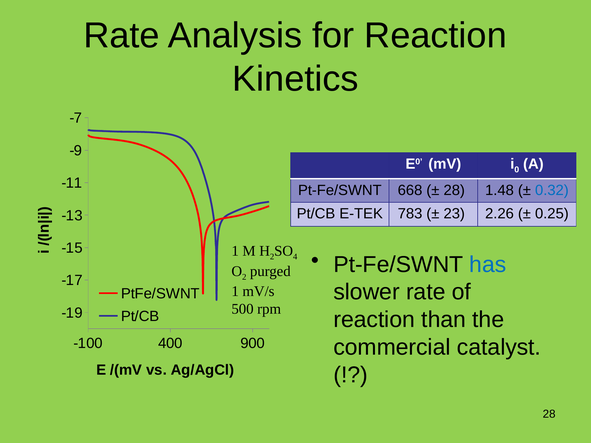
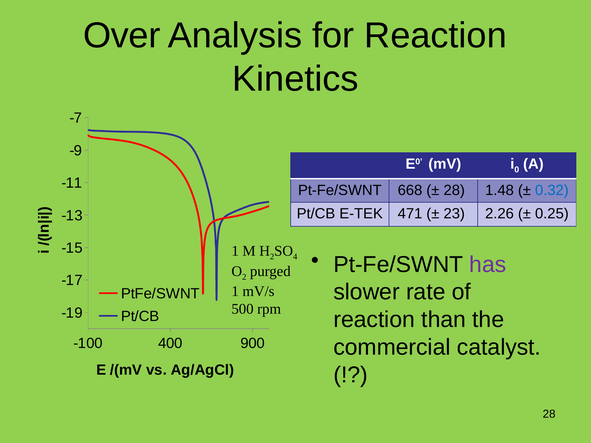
Rate: Rate -> Over (122, 36)
783: 783 -> 471 (410, 214)
has colour: blue -> purple (488, 265)
